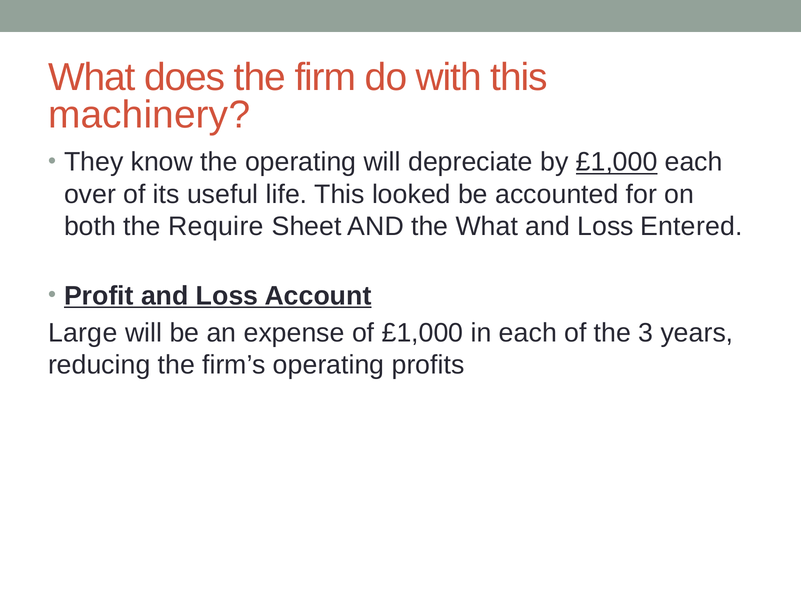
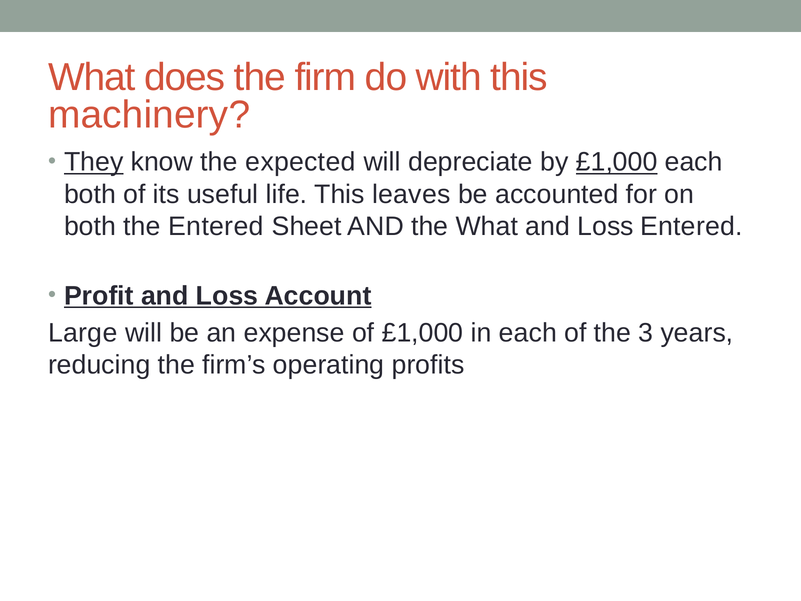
They underline: none -> present (94, 162)
the operating: operating -> expected (301, 162)
over: over -> both (90, 194)
looked: looked -> leaves (411, 194)
the Require: Require -> Entered (216, 226)
